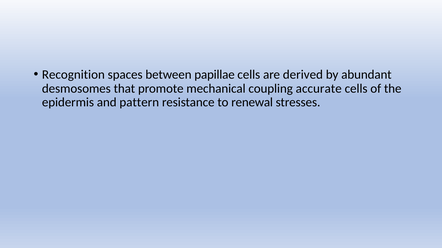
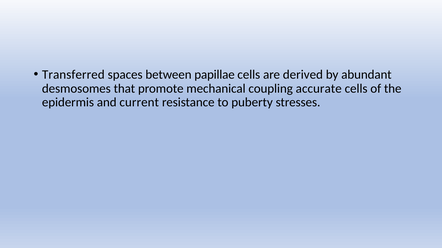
Recognition: Recognition -> Transferred (73, 75)
pattern: pattern -> current (139, 103)
renewal: renewal -> puberty (252, 103)
